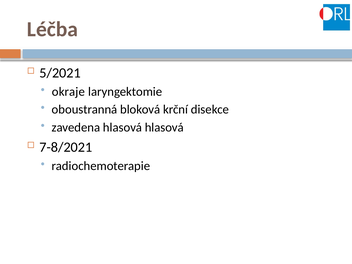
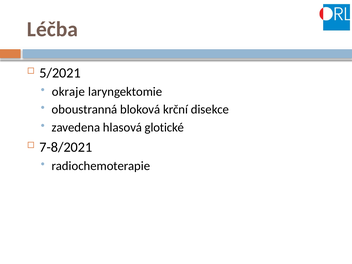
hlasová hlasová: hlasová -> glotické (164, 127)
